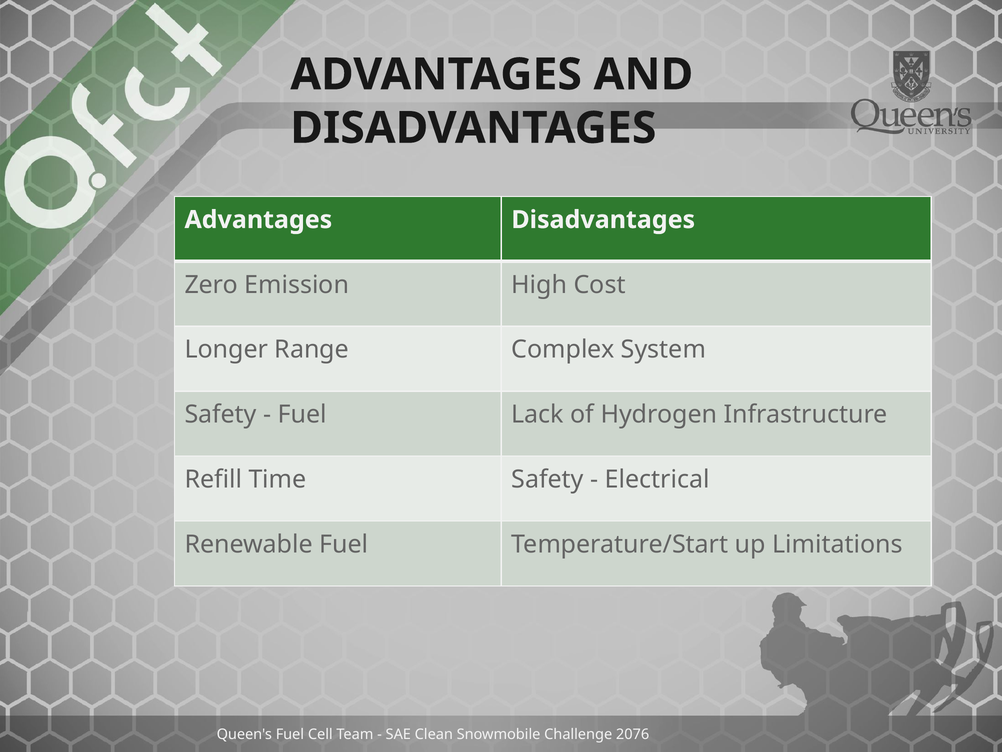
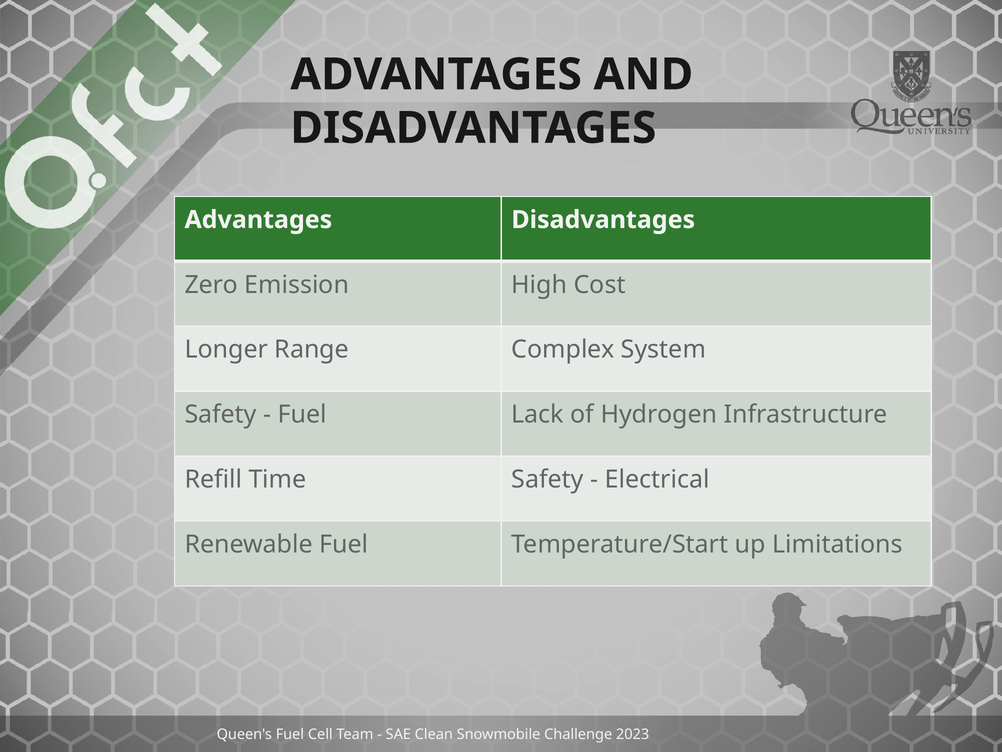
2076: 2076 -> 2023 (633, 734)
